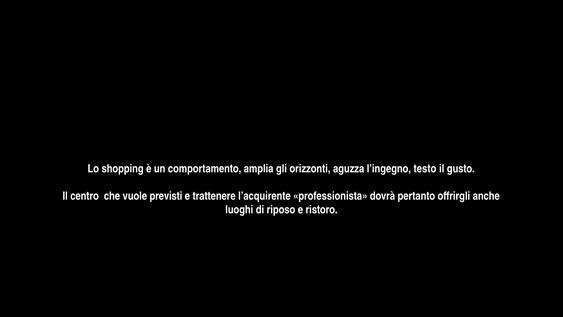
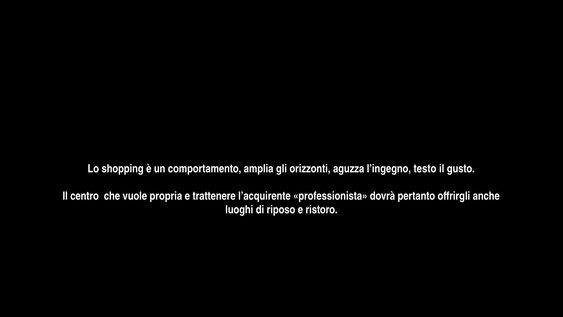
previsti: previsti -> propria (166, 196)
